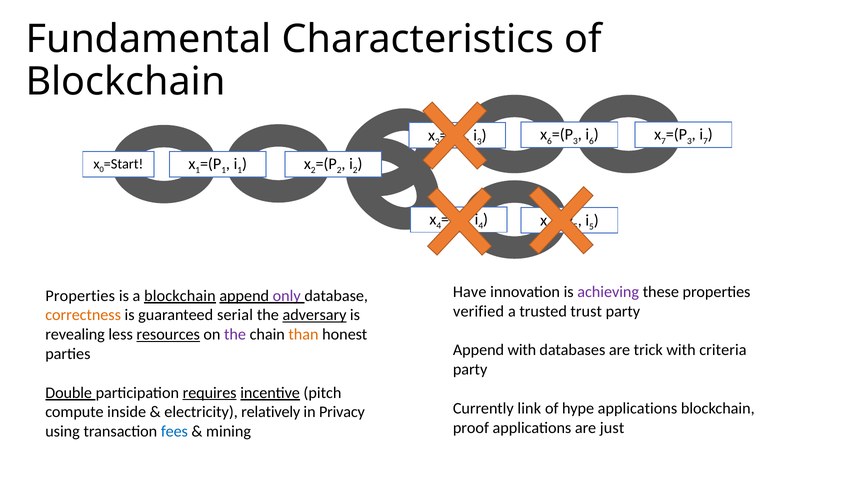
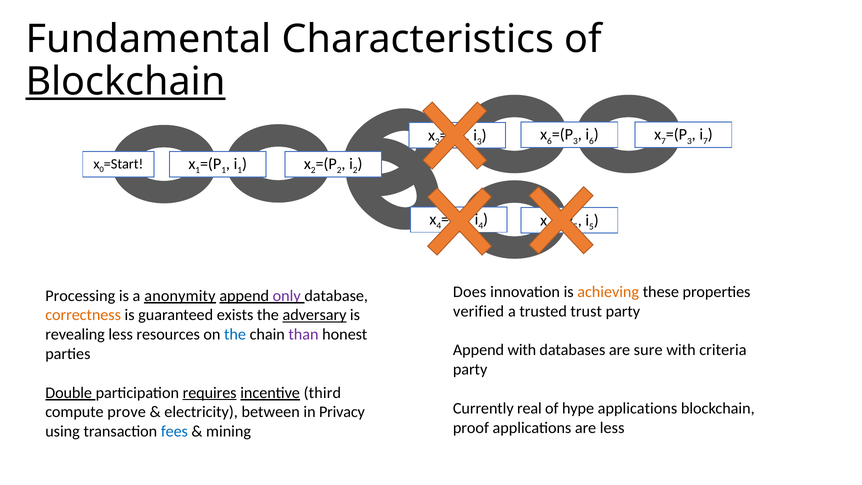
Blockchain underline: none -> present (126, 82)
Have: Have -> Does (470, 292)
achieving colour: purple -> orange (608, 292)
Properties: Properties -> Processing (80, 296)
a blockchain: blockchain -> anonymity (180, 296)
serial: serial -> exists (235, 315)
resources underline: present -> none (168, 334)
the colour: purple -> blue (235, 334)
than colour: orange -> purple (304, 334)
trick: trick -> sure (648, 350)
pitch: pitch -> third (322, 393)
link: link -> real (529, 408)
inside: inside -> prove (127, 412)
relatively: relatively -> between (271, 412)
are just: just -> less (612, 428)
